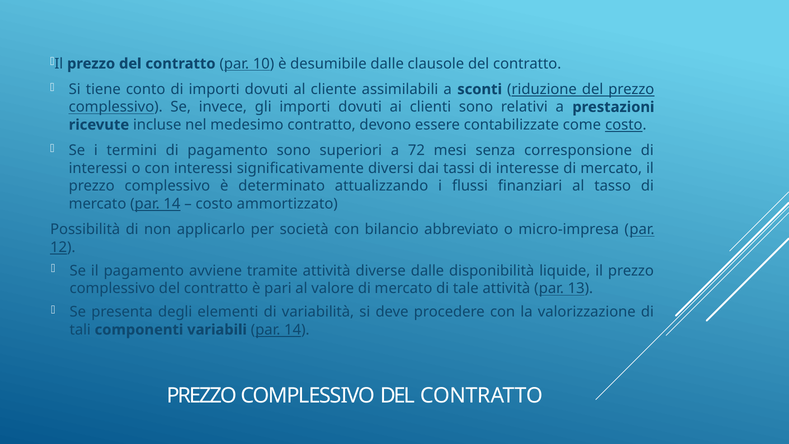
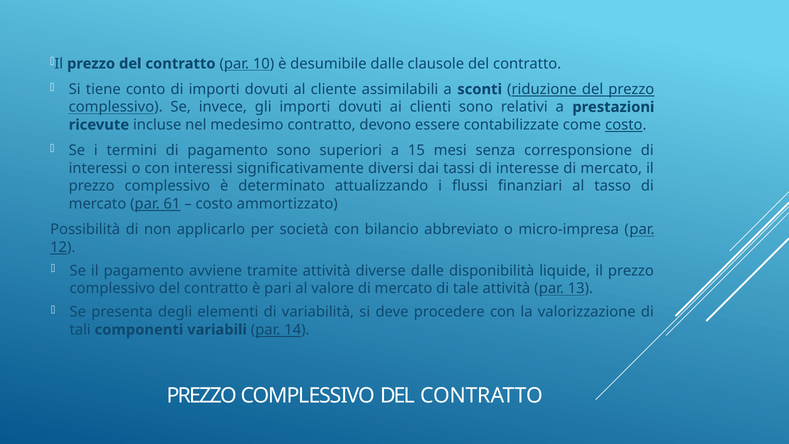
72: 72 -> 15 (416, 150)
mercato par 14: 14 -> 61 (172, 204)
